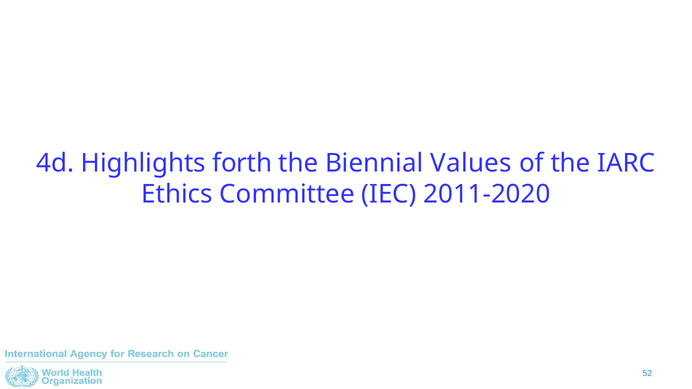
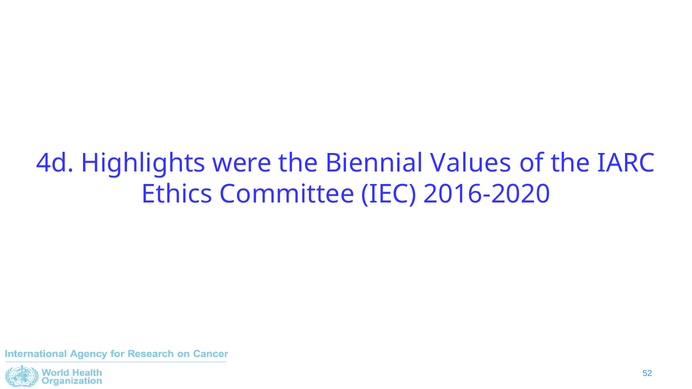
forth: forth -> were (242, 163)
2011-2020: 2011-2020 -> 2016-2020 (487, 194)
